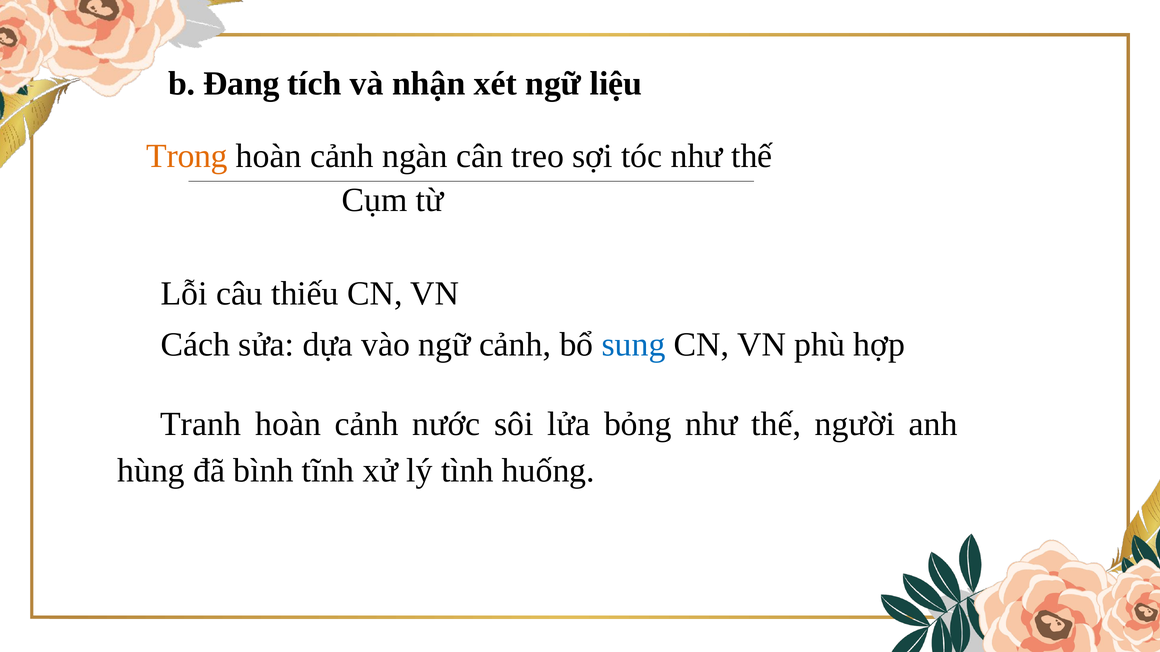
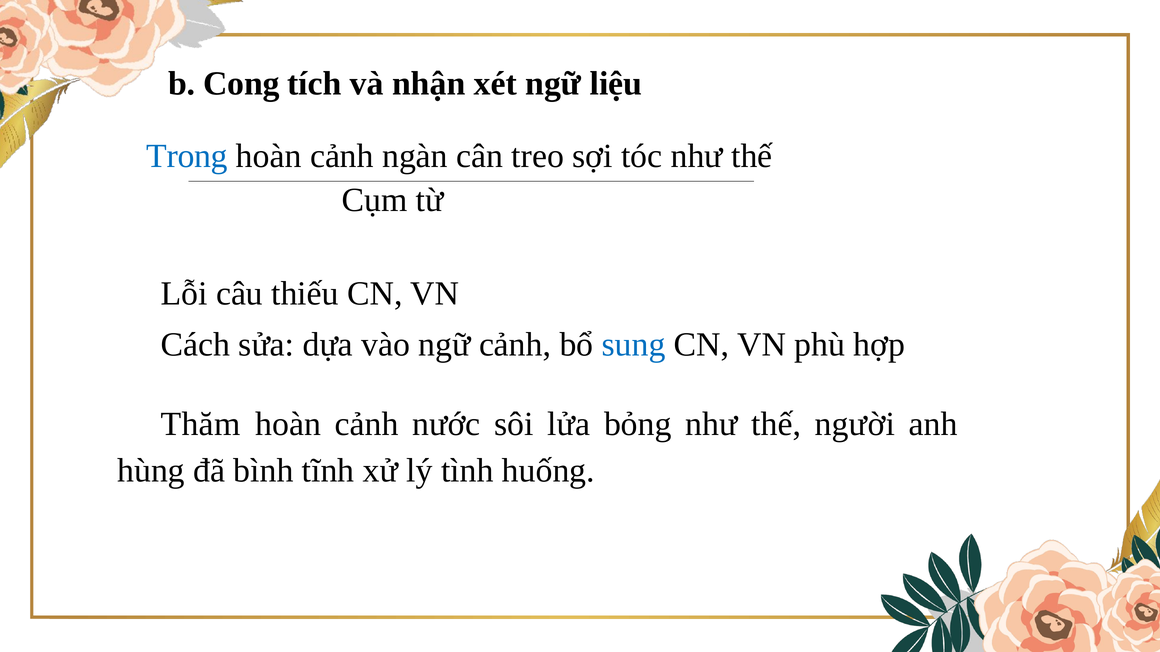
Đang: Đang -> Cong (241, 84)
Trong colour: orange -> blue (187, 156)
Tranh: Tranh -> Thăm (201, 424)
